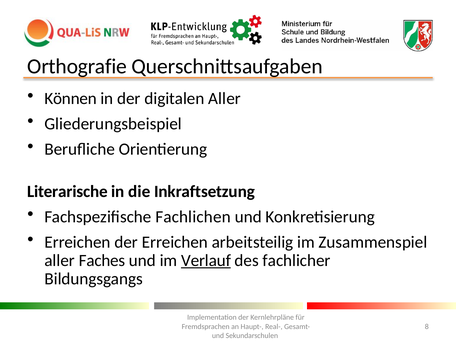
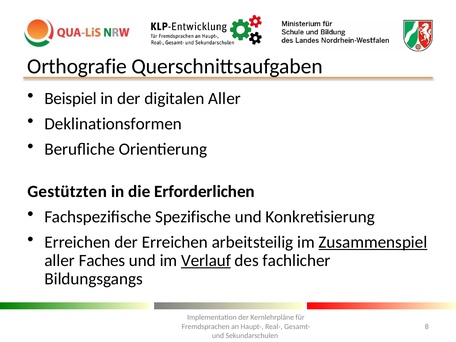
Können: Können -> Beispiel (71, 99)
Gliederungsbeispiel: Gliederungsbeispiel -> Deklinationsformen (113, 124)
Literarische: Literarische -> Gestützten (67, 191)
Inkraftsetzung: Inkraftsetzung -> Erforderlichen (204, 191)
Fachlichen: Fachlichen -> Spezifische (193, 217)
Zusammenspiel underline: none -> present (373, 242)
